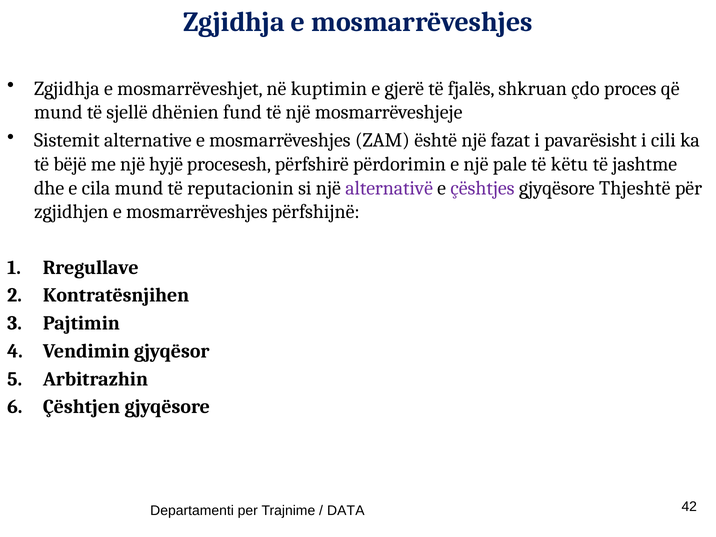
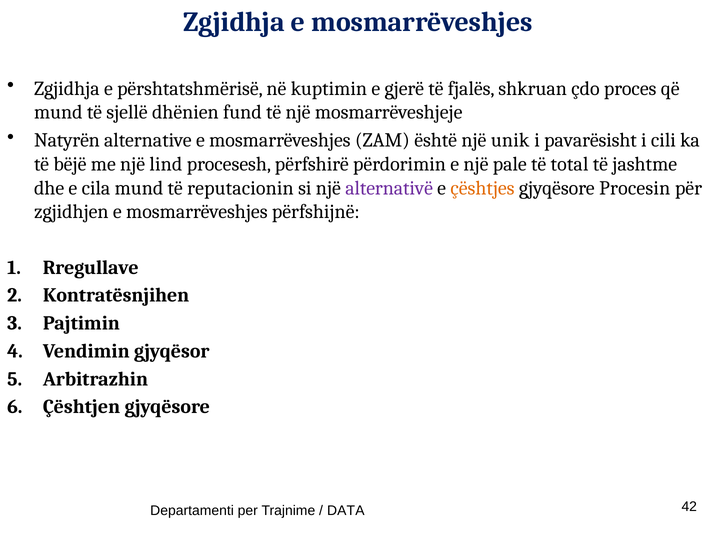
mosmarrëveshjet: mosmarrëveshjet -> përshtatshmërisë (190, 89)
Sistemit: Sistemit -> Natyrën (67, 140)
fazat: fazat -> unik (510, 140)
hyjë: hyjë -> lind (166, 164)
këtu: këtu -> total (569, 164)
çështjes colour: purple -> orange (482, 188)
Thjeshtë: Thjeshtë -> Procesin (635, 188)
